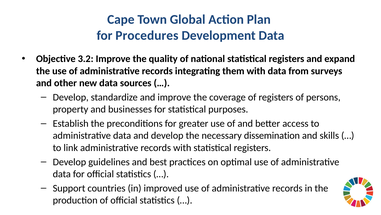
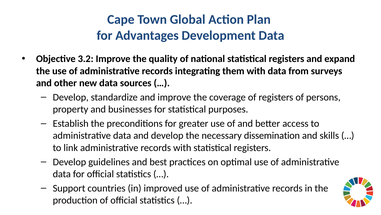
Procedures: Procedures -> Advantages (147, 35)
